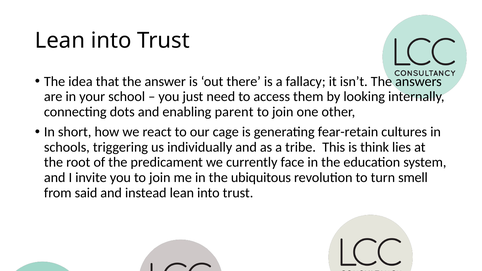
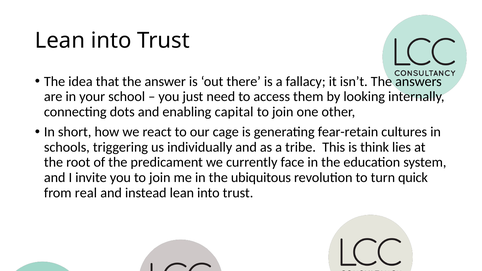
parent: parent -> capital (234, 112)
smell: smell -> quick (413, 178)
said: said -> real (86, 193)
